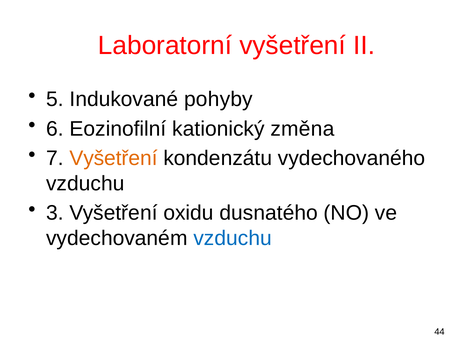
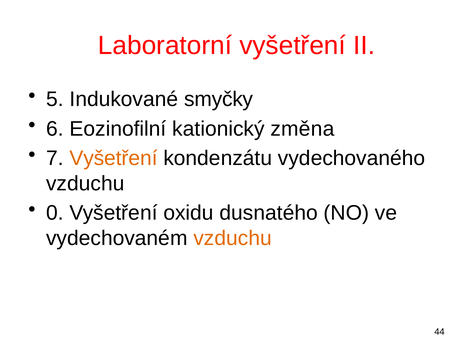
pohyby: pohyby -> smyčky (219, 99)
3: 3 -> 0 (55, 213)
vzduchu colour: blue -> orange (233, 238)
